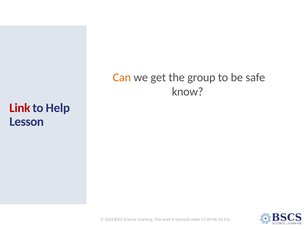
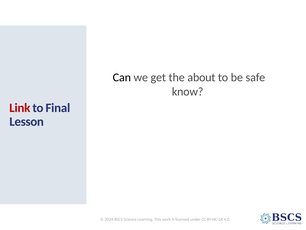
Can colour: orange -> black (122, 77)
group: group -> about (201, 77)
Help: Help -> Final (58, 108)
